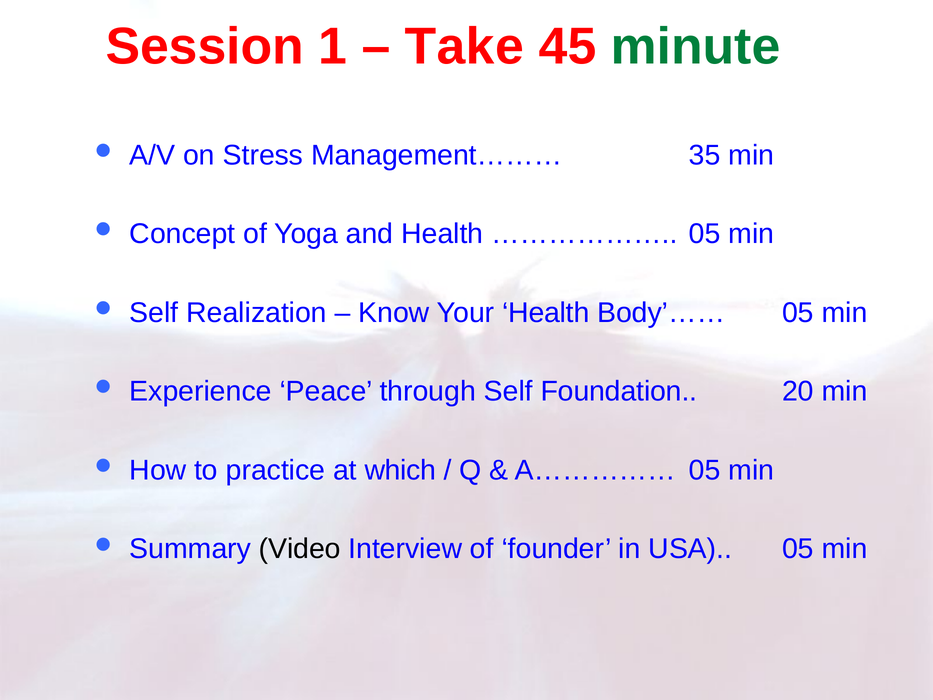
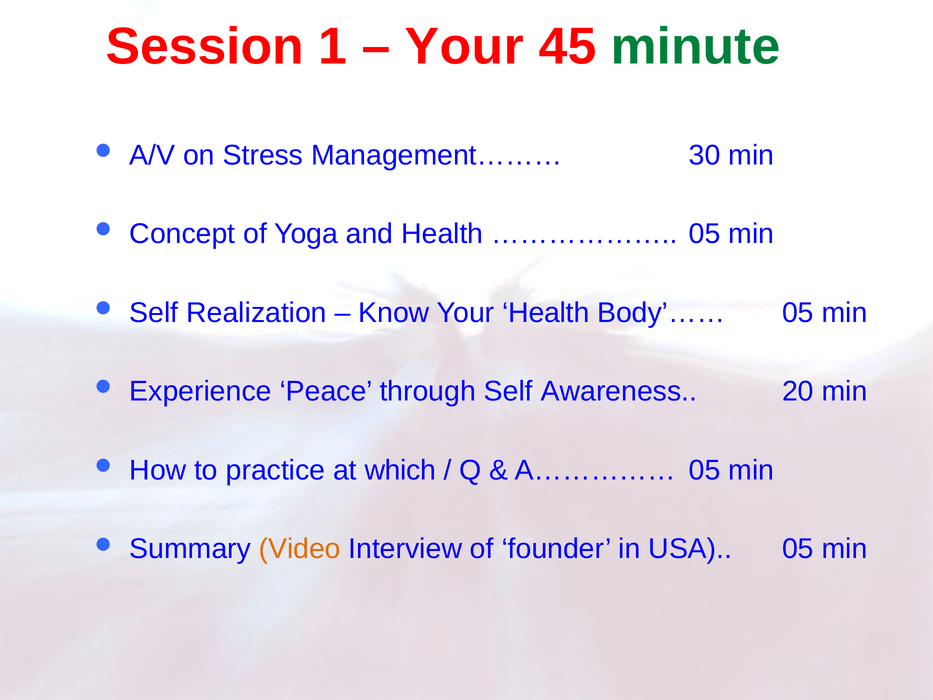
Take: Take -> Your (464, 46)
35: 35 -> 30 (705, 155)
Foundation: Foundation -> Awareness (619, 391)
Video colour: black -> orange (300, 549)
